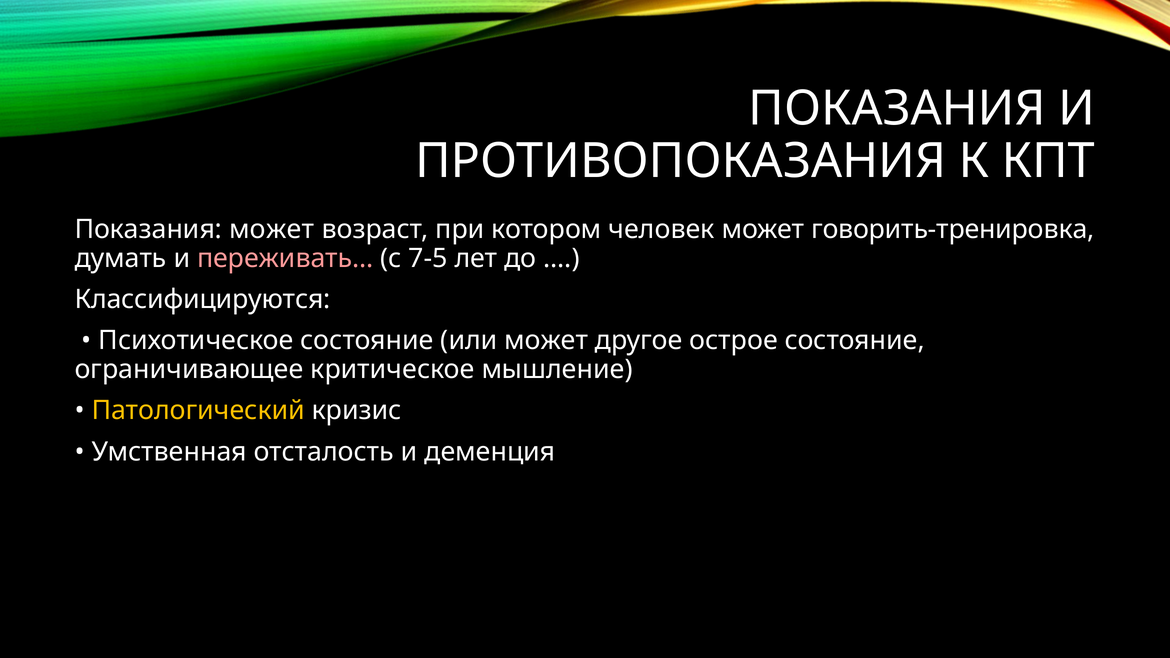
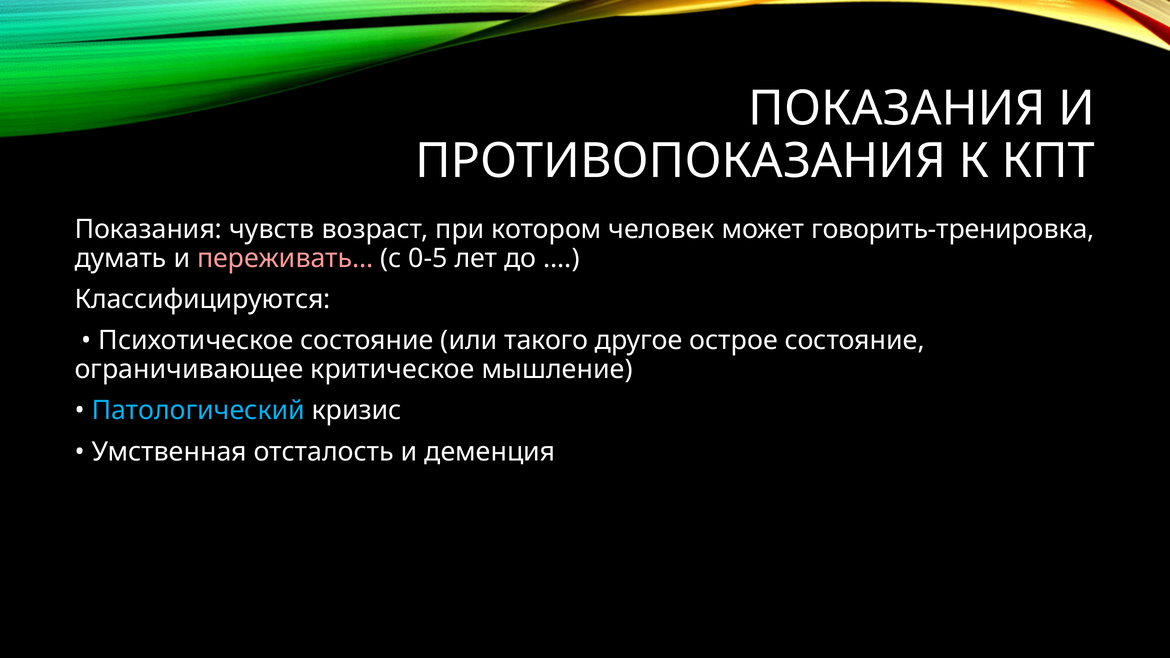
Показания может: может -> чувств (272, 229)
7-5: 7-5 -> 0-5 (428, 258)
или может: может -> такого (546, 341)
Патологический colour: yellow -> light blue (198, 411)
